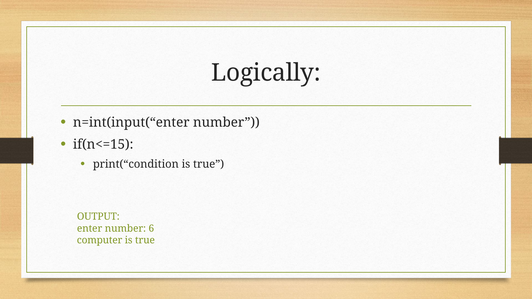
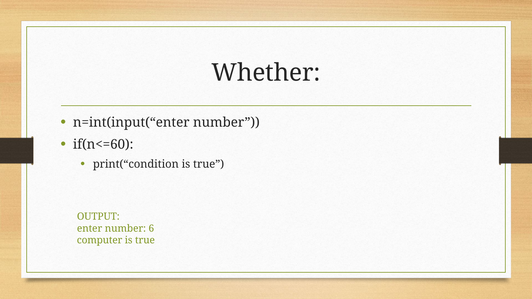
Logically: Logically -> Whether (266, 73)
if(n<=15: if(n<=15 -> if(n<=60 (103, 144)
